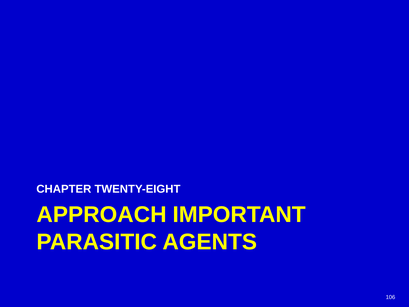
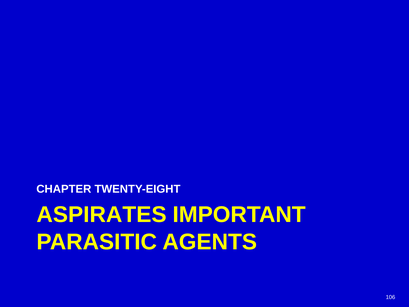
APPROACH: APPROACH -> ASPIRATES (102, 214)
